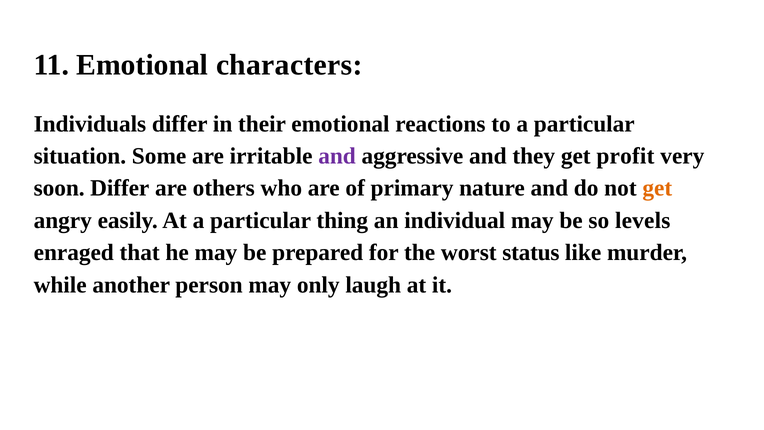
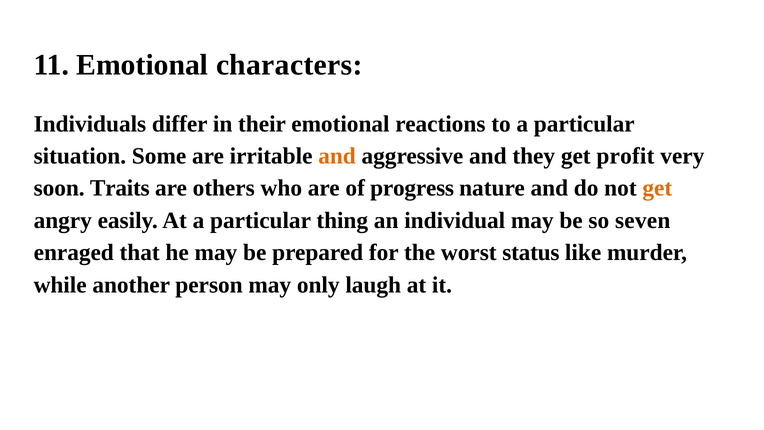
and colour: purple -> orange (337, 156)
soon Differ: Differ -> Traits (120, 188)
primary: primary -> progress (412, 188)
levels: levels -> seven (643, 220)
